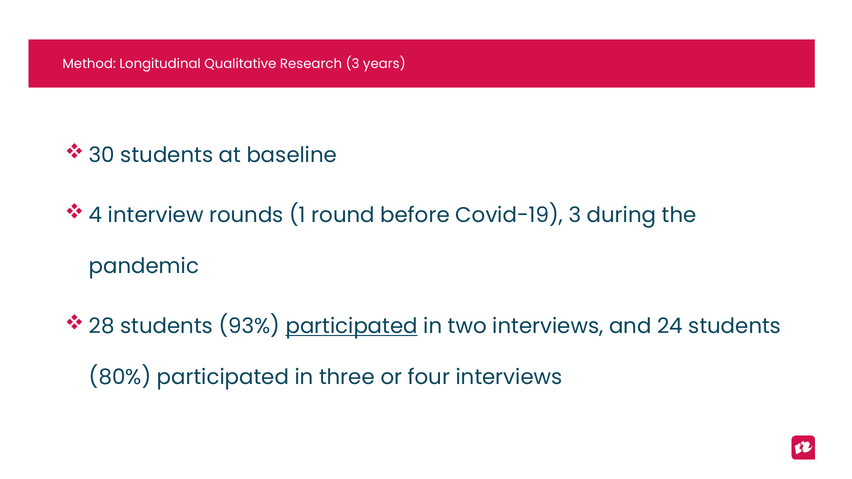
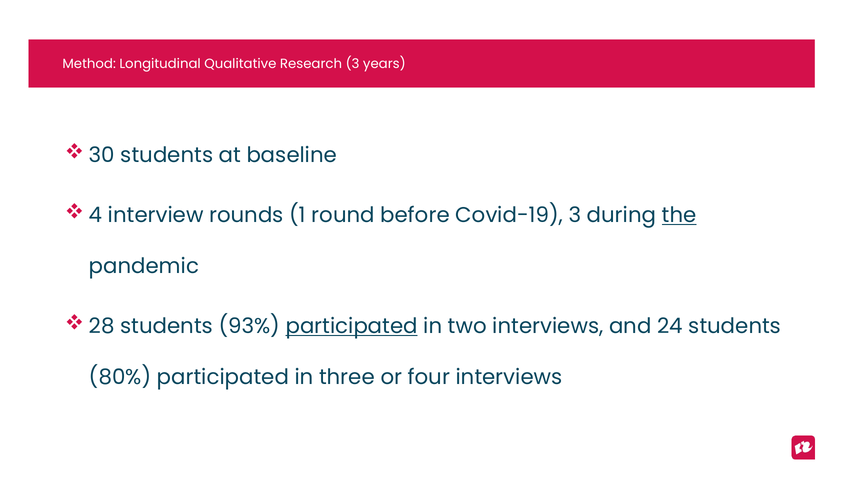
the underline: none -> present (679, 215)
